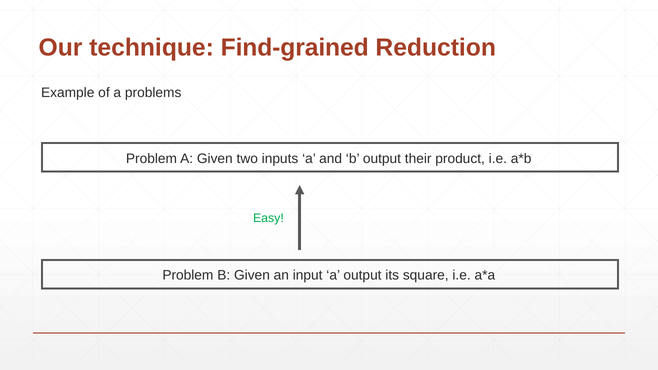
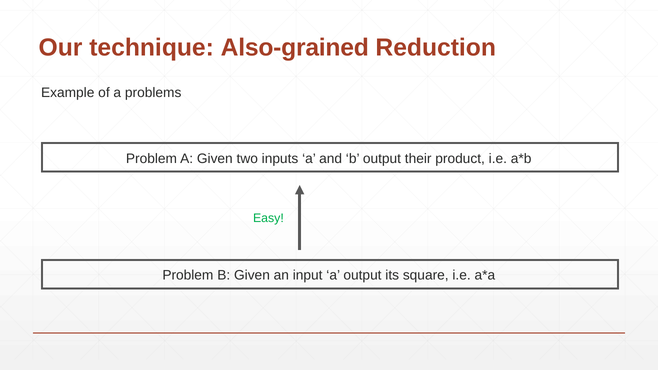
Find-grained: Find-grained -> Also-grained (295, 47)
